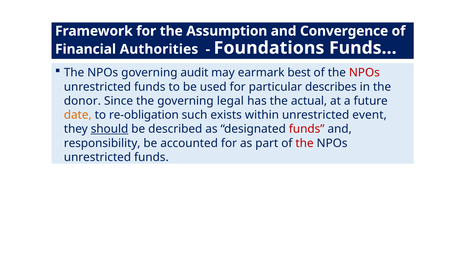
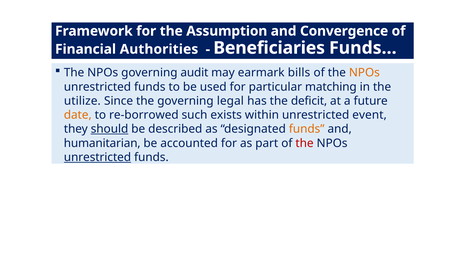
Foundations: Foundations -> Beneficiaries (269, 48)
best: best -> bills (299, 73)
NPOs colour: red -> orange (364, 73)
describes: describes -> matching (331, 87)
donor: donor -> utilize (82, 101)
actual: actual -> deficit (309, 101)
re-obligation: re-obligation -> re-borrowed (144, 115)
funds colour: red -> orange (307, 129)
responsibility: responsibility -> humanitarian (102, 143)
unrestricted underline: none -> present (97, 157)
